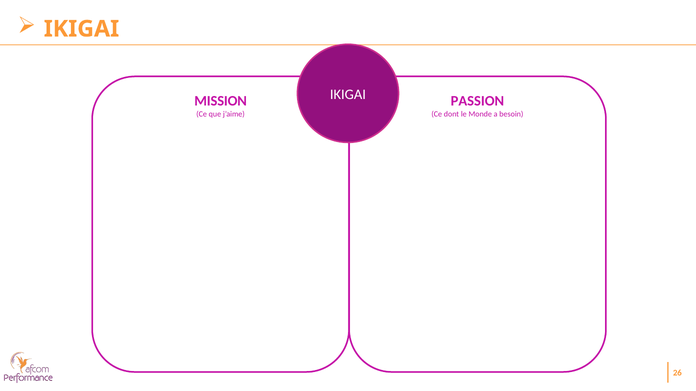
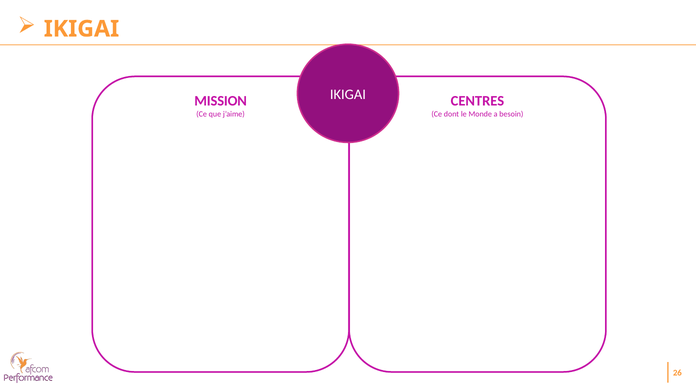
PASSION: PASSION -> CENTRES (477, 101)
